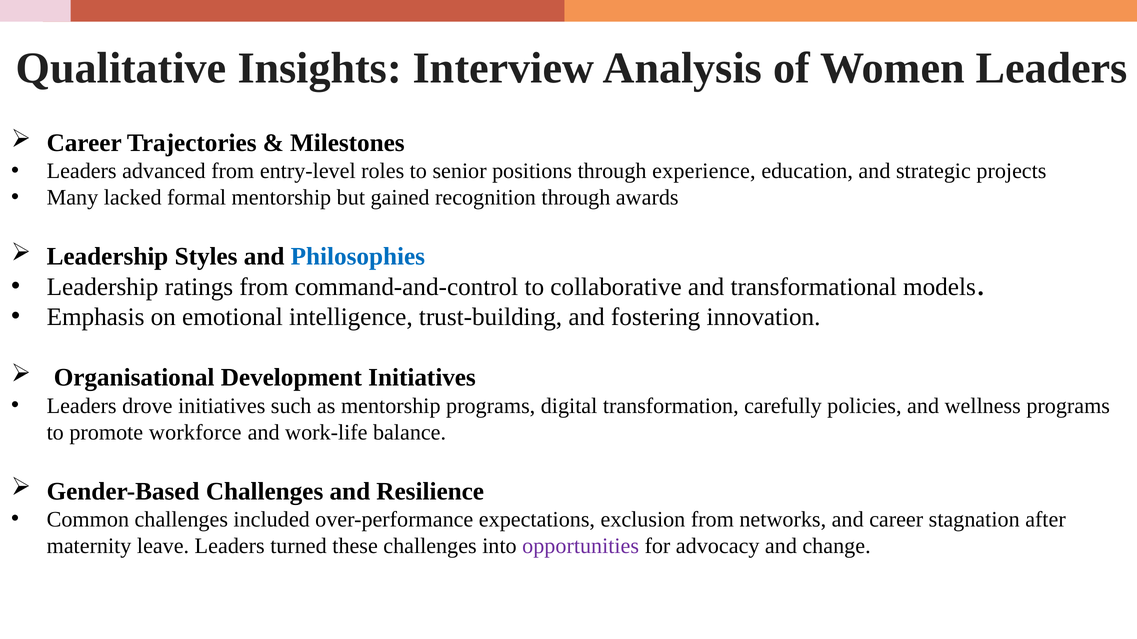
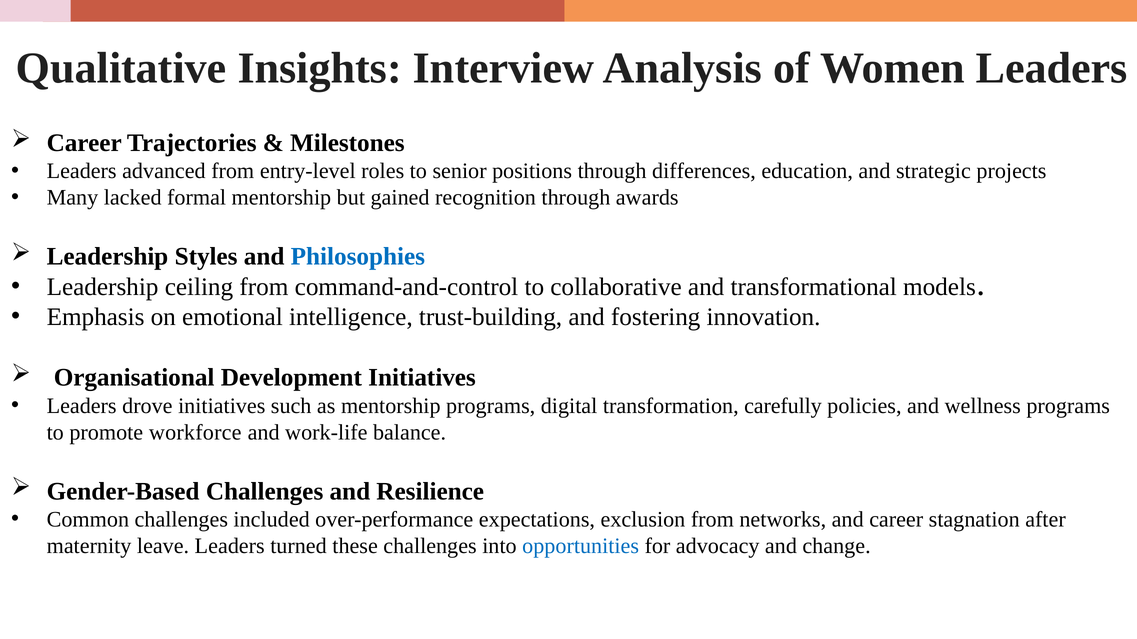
experience: experience -> differences (704, 171)
ratings: ratings -> ceiling (199, 287)
opportunities colour: purple -> blue (581, 546)
